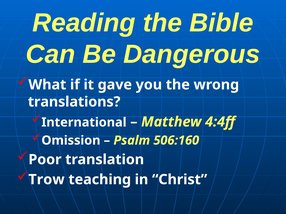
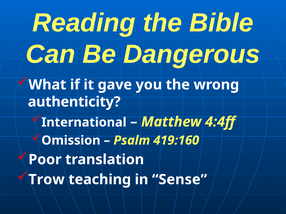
translations: translations -> authenticity (74, 102)
506:160: 506:160 -> 419:160 (176, 141)
Christ: Christ -> Sense (180, 180)
